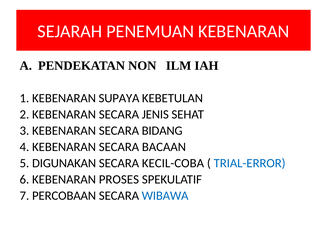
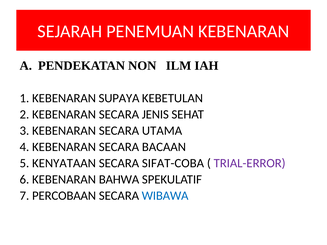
BIDANG: BIDANG -> UTAMA (162, 131)
DIGUNAKAN: DIGUNAKAN -> KENYATAAN (64, 163)
KECIL-COBA: KECIL-COBA -> SIFAT-COBA (173, 163)
TRIAL-ERROR colour: blue -> purple (250, 163)
PROSES: PROSES -> BAHWA (119, 180)
